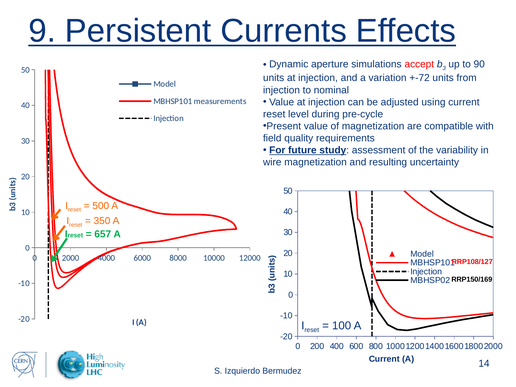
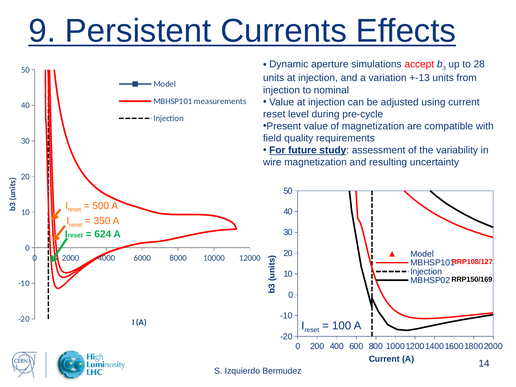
90: 90 -> 28 (479, 64)
+-72: +-72 -> +-13 (420, 78)
657: 657 -> 624 (103, 234)
